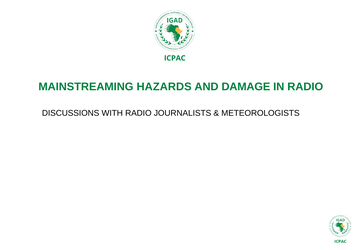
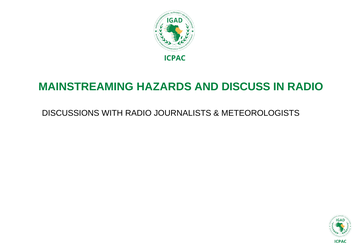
DAMAGE: DAMAGE -> DISCUSS (246, 87)
